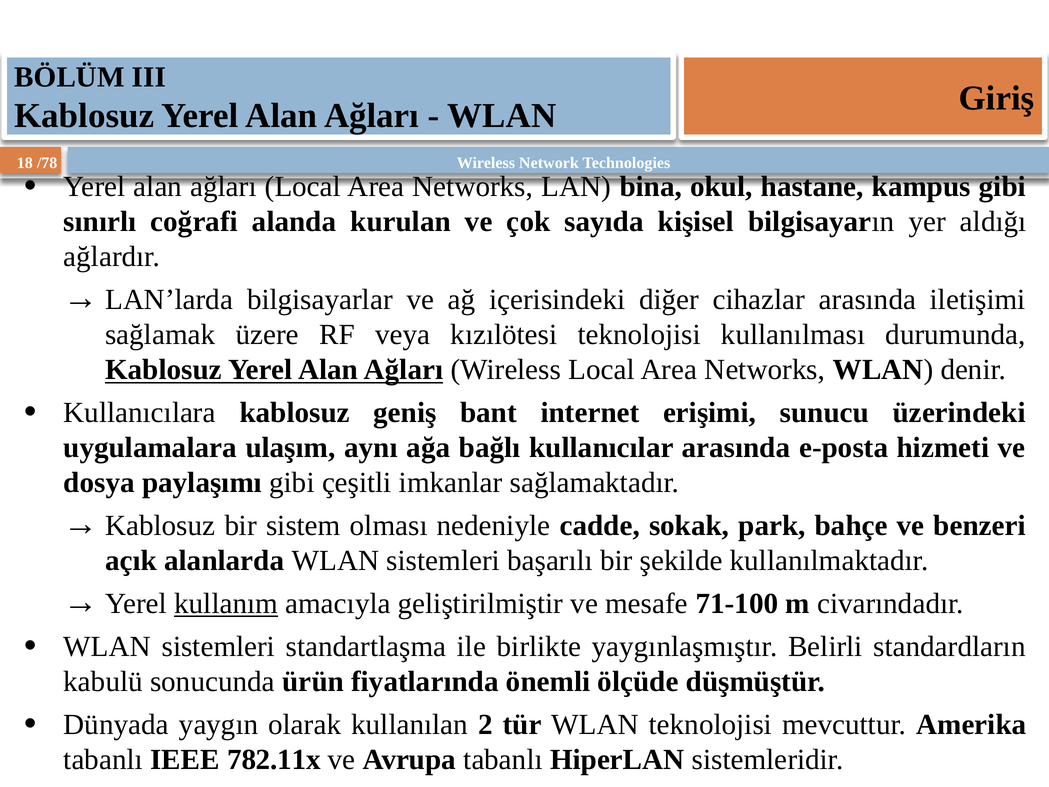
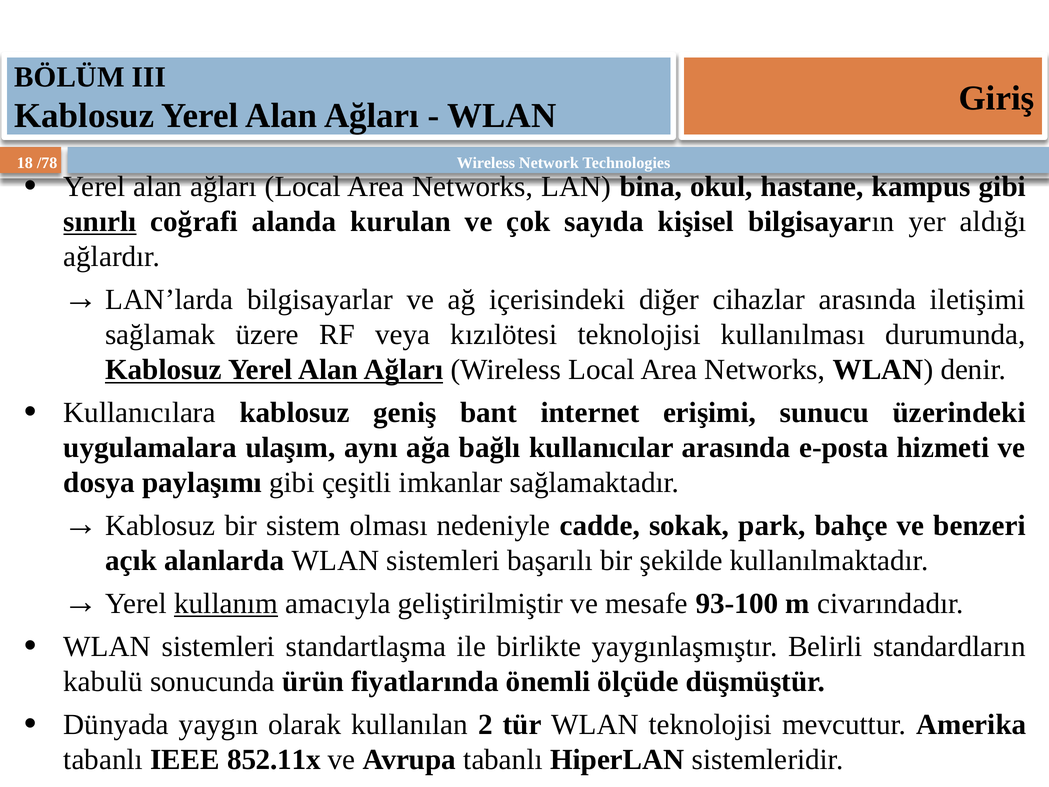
sınırlı underline: none -> present (100, 222)
71-100: 71-100 -> 93-100 (737, 604)
782.11x: 782.11x -> 852.11x (274, 759)
